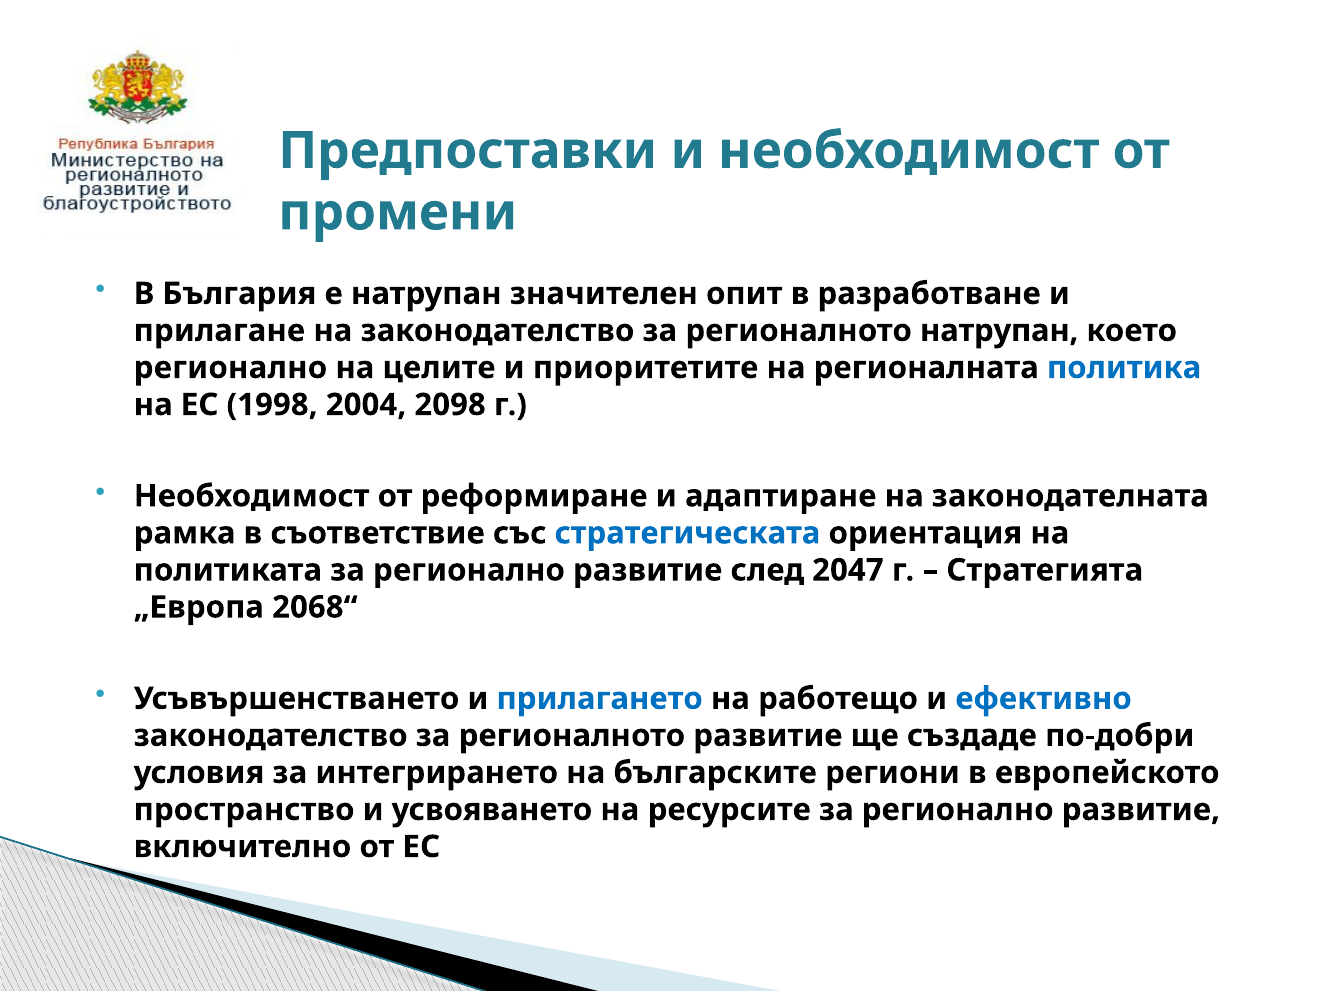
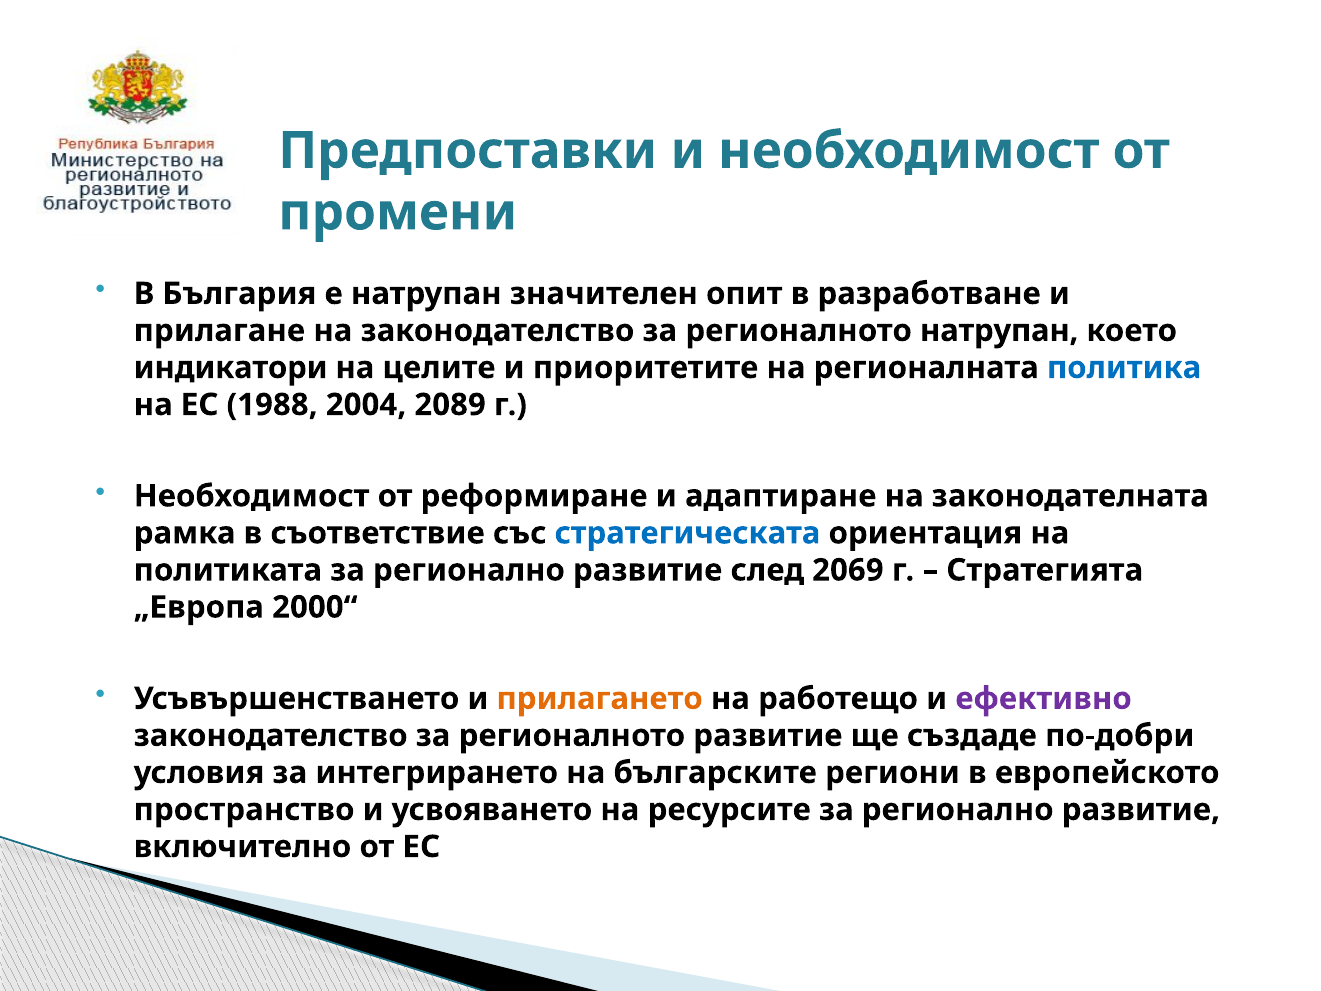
регионално: регионално -> индикатори (231, 368)
1998: 1998 -> 1988 (272, 405)
2098: 2098 -> 2089 (450, 405)
2047: 2047 -> 2069 (848, 570)
2068“: 2068“ -> 2000“ (315, 607)
прилагането colour: blue -> orange (600, 698)
ефективно colour: blue -> purple (1044, 698)
